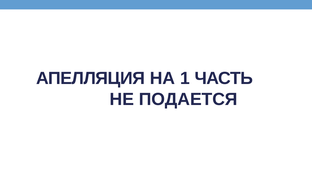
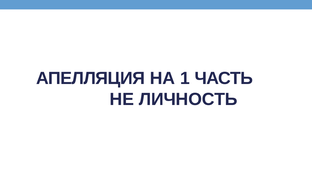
ПОДАЕТСЯ: ПОДАЕТСЯ -> ЛИЧНОСТЬ (188, 99)
